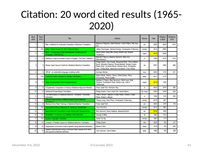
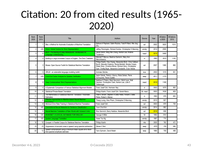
word: word -> from (84, 14)
